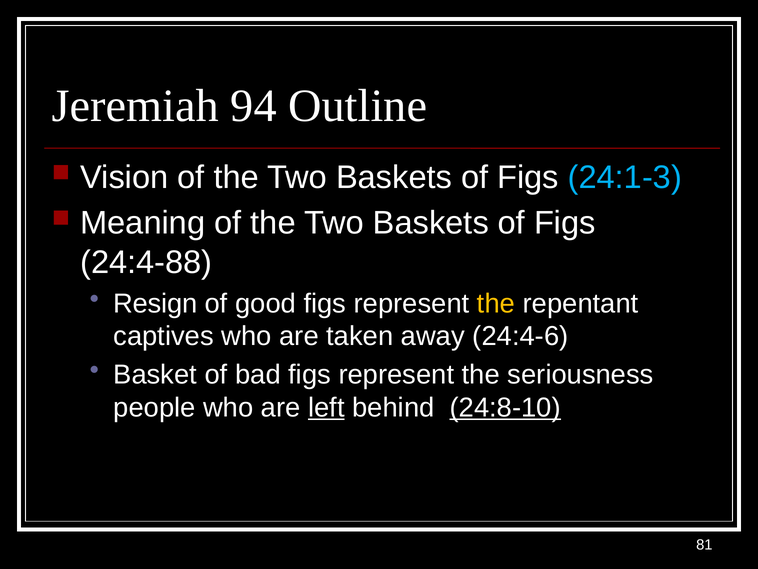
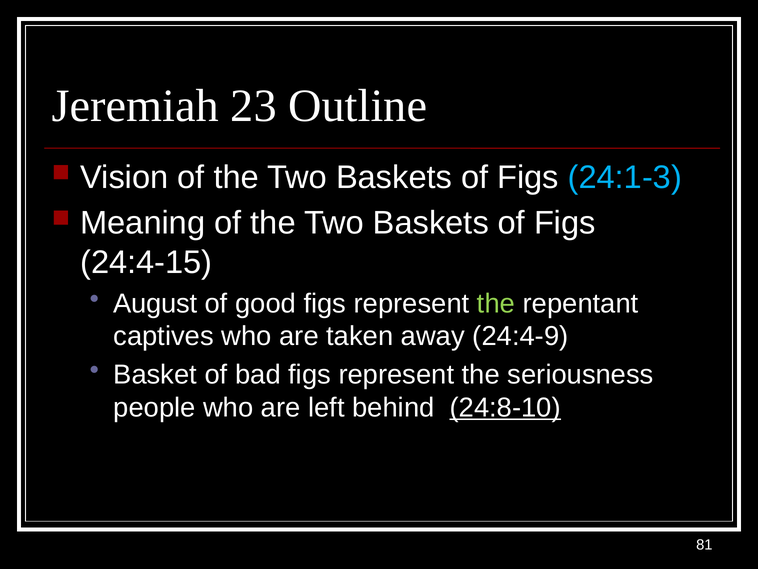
94: 94 -> 23 (254, 106)
24:4-88: 24:4-88 -> 24:4-15 (146, 262)
Resign: Resign -> August (155, 303)
the colour: yellow -> light green (496, 303)
24:4-6: 24:4-6 -> 24:4-9 (520, 336)
left underline: present -> none (326, 407)
